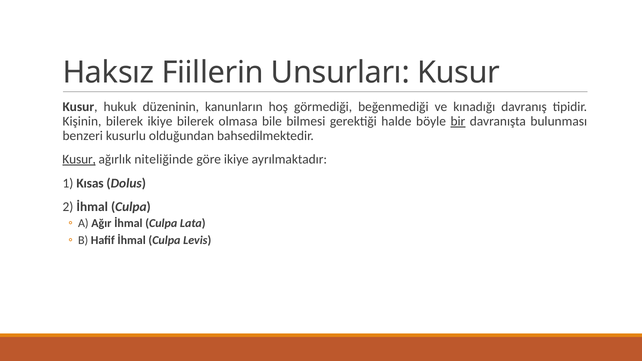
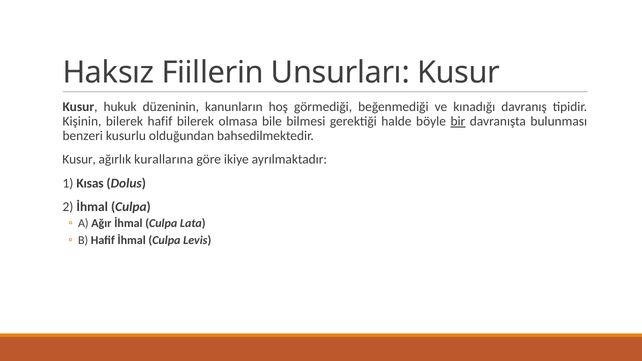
bilerek ikiye: ikiye -> hafif (160, 121)
Kusur underline: present -> none (79, 159)
niteliğinde: niteliğinde -> kurallarına (164, 159)
